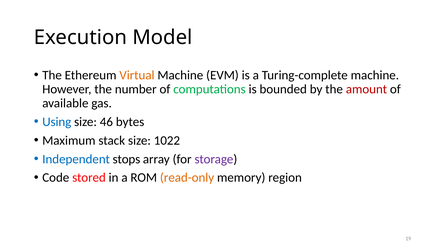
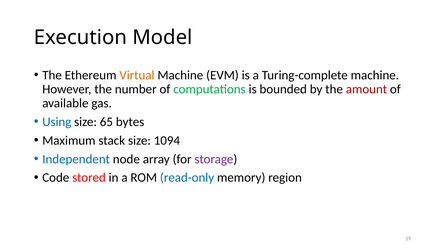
46: 46 -> 65 (106, 122)
1022: 1022 -> 1094 (167, 141)
stops: stops -> node (126, 159)
read-only colour: orange -> blue (187, 178)
